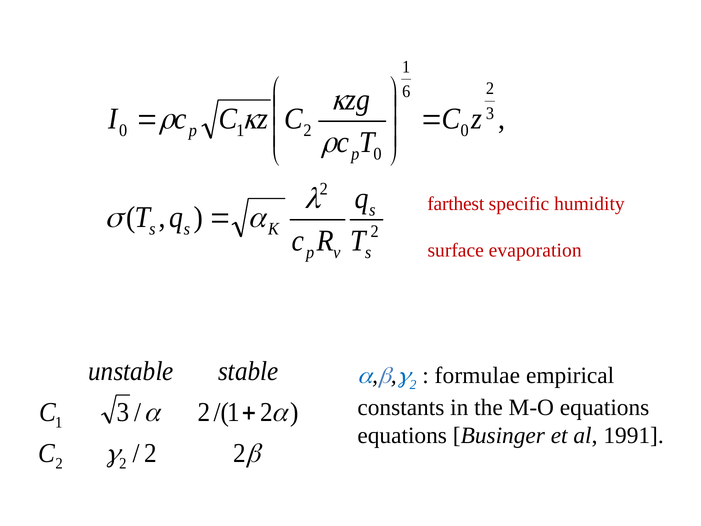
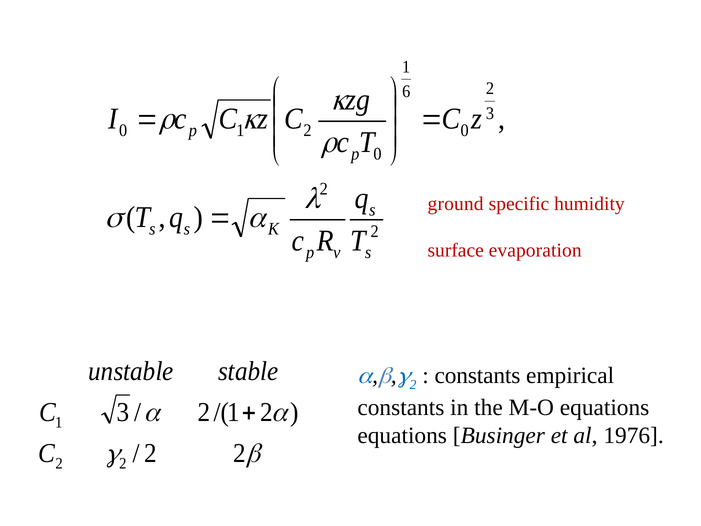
farthest: farthest -> ground (456, 203)
formulae: formulae -> constants (477, 375)
1991: 1991 -> 1976 (634, 435)
